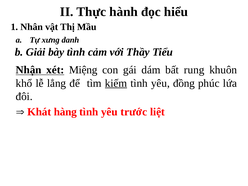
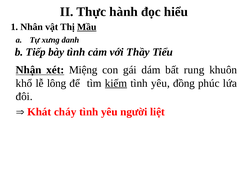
Mầu underline: none -> present (87, 27)
Giải: Giải -> Tiếp (36, 52)
lẳng: lẳng -> lông (57, 83)
hàng: hàng -> cháy (65, 112)
trước: trước -> người (134, 112)
